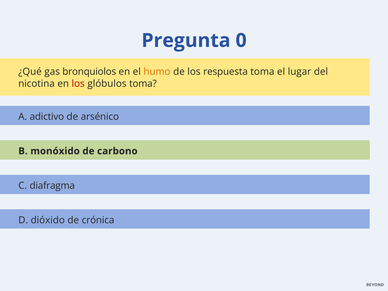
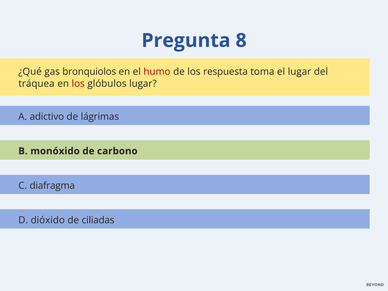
0: 0 -> 8 (241, 41)
humo colour: orange -> red (157, 72)
nicotina: nicotina -> tráquea (36, 84)
glóbulos toma: toma -> lugar (143, 84)
arsénico: arsénico -> lágrimas (100, 117)
crónica: crónica -> ciliadas (98, 220)
